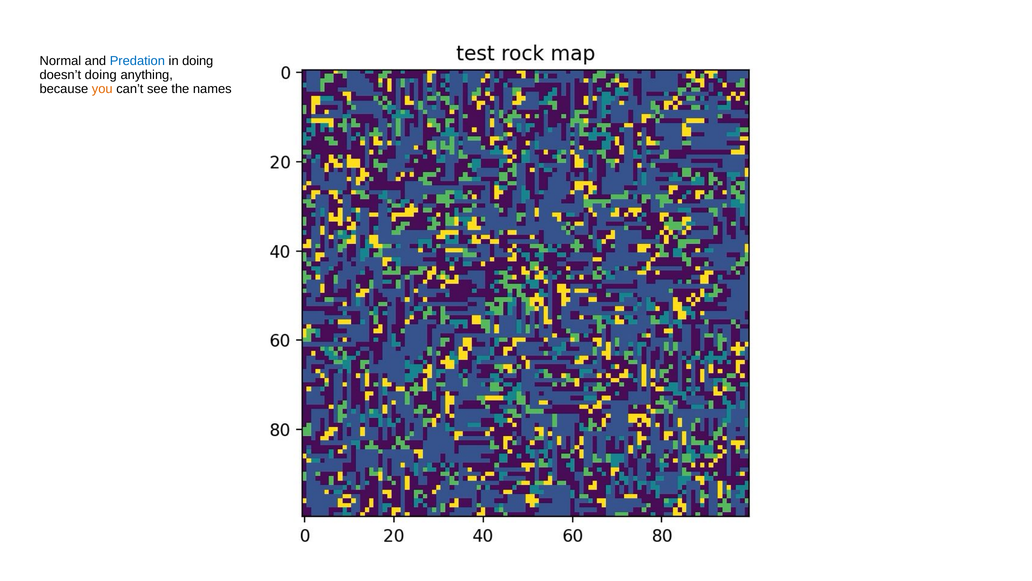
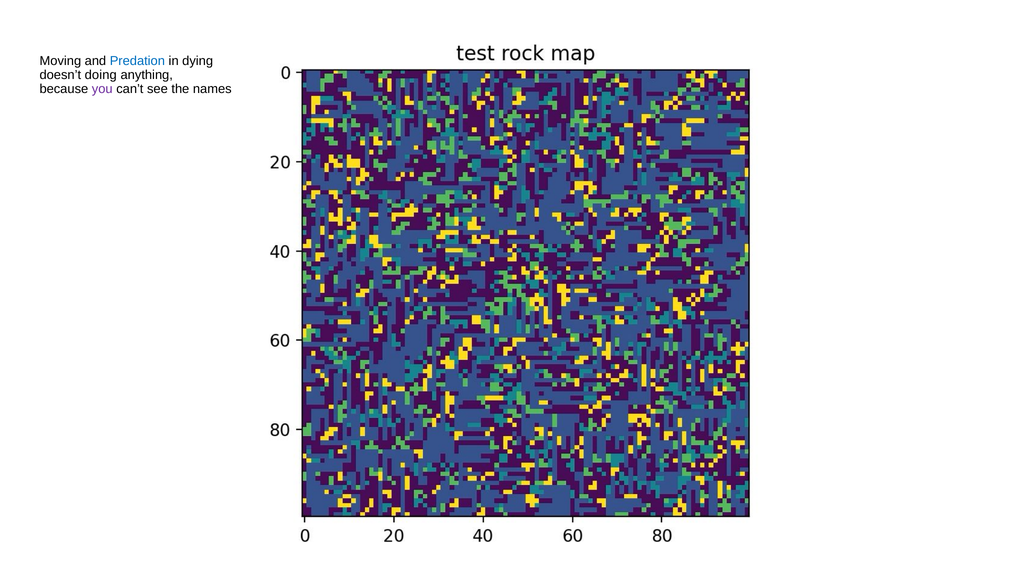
Normal: Normal -> Moving (60, 61)
in doing: doing -> dying (198, 61)
you colour: orange -> purple (102, 89)
